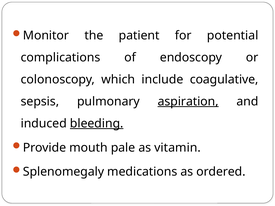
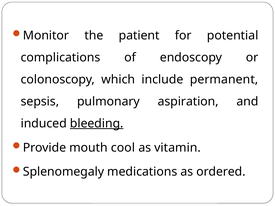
coagulative: coagulative -> permanent (224, 80)
aspiration underline: present -> none (188, 102)
pale: pale -> cool (123, 148)
